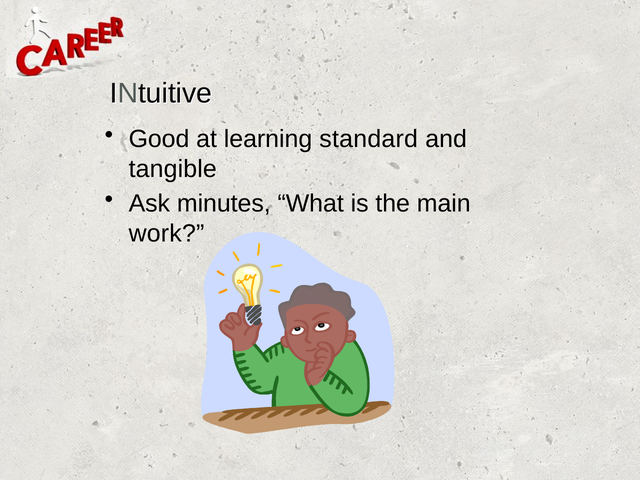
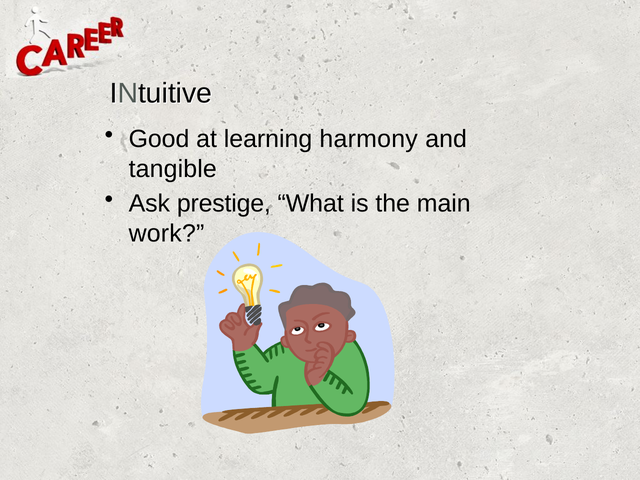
standard: standard -> harmony (369, 139)
minutes: minutes -> prestige (224, 204)
